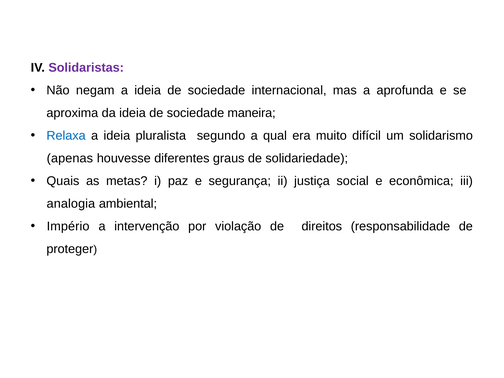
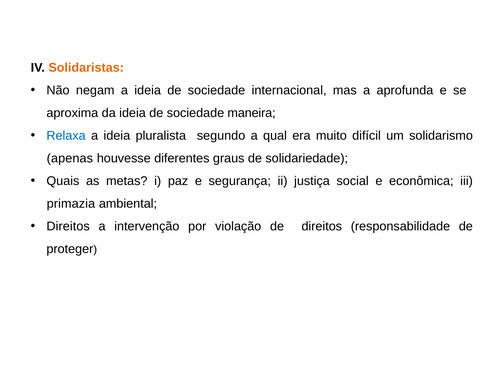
Solidaristas colour: purple -> orange (86, 68)
analogia: analogia -> primazia (71, 204)
Império: Império -> Direitos (68, 226)
